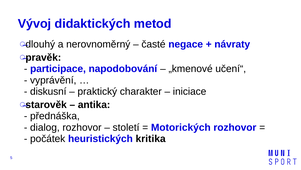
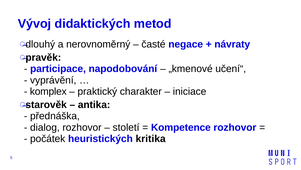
diskusní: diskusní -> komplex (48, 91)
Motorických: Motorických -> Kompetence (181, 127)
